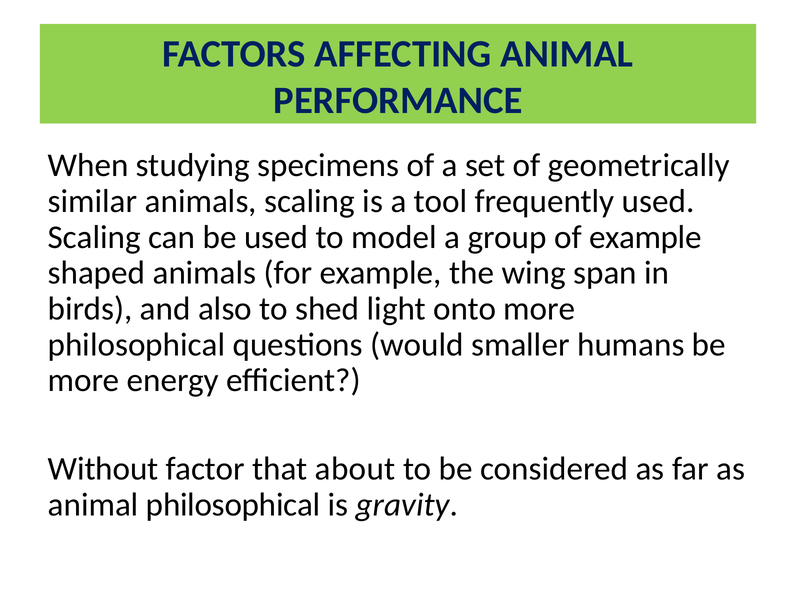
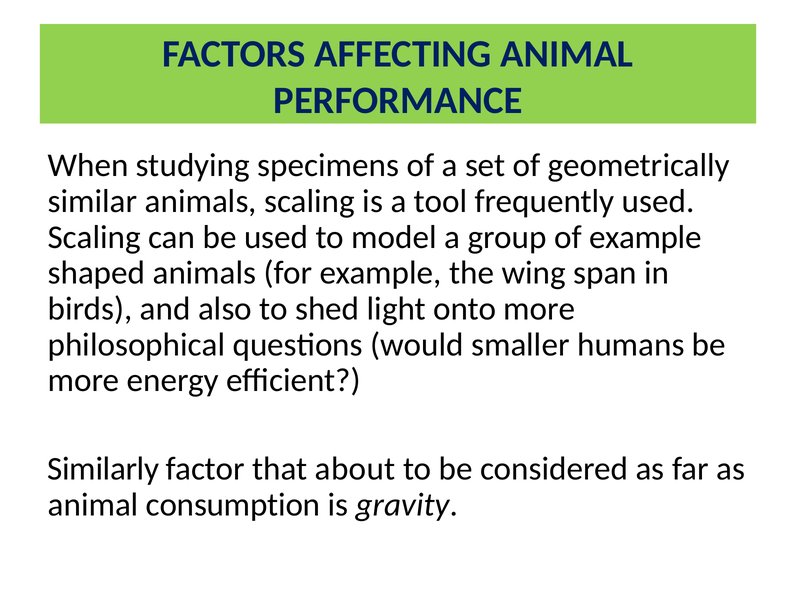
Without: Without -> Similarly (103, 469)
animal philosophical: philosophical -> consumption (233, 505)
